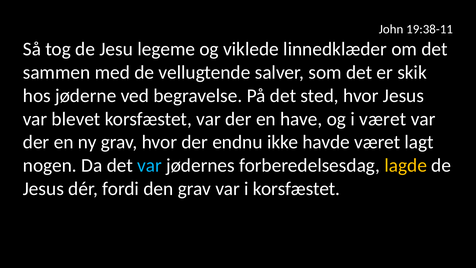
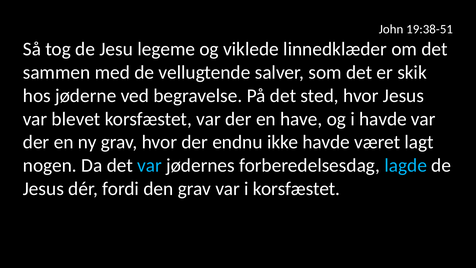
19:38-11: 19:38-11 -> 19:38-51 (430, 29)
i været: været -> havde (383, 119)
lagde colour: yellow -> light blue (406, 165)
